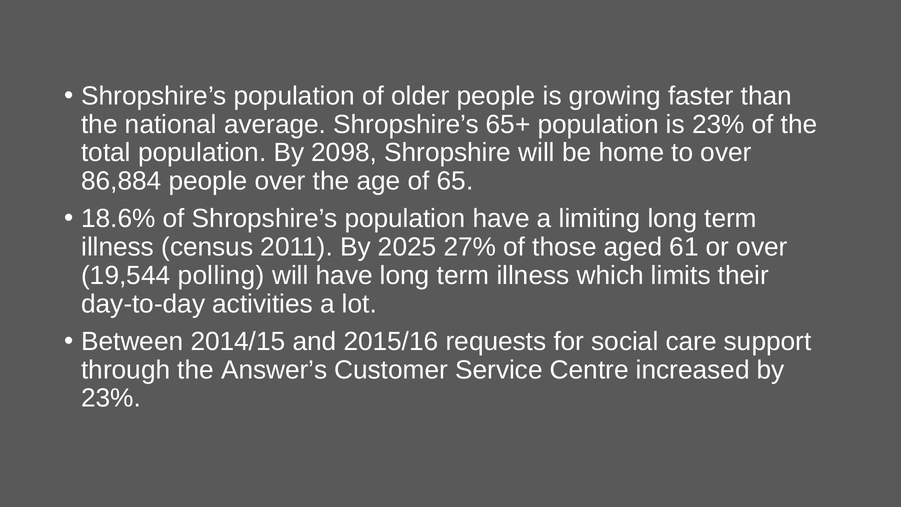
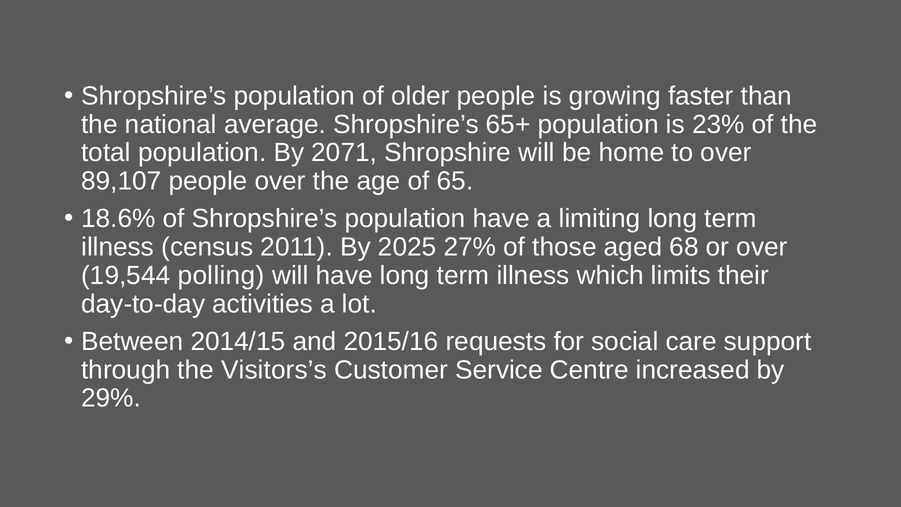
2098: 2098 -> 2071 (344, 153)
86,884: 86,884 -> 89,107 (121, 181)
61: 61 -> 68 (684, 247)
Answer’s: Answer’s -> Visitors’s (274, 370)
23%: 23% -> 29% (111, 398)
